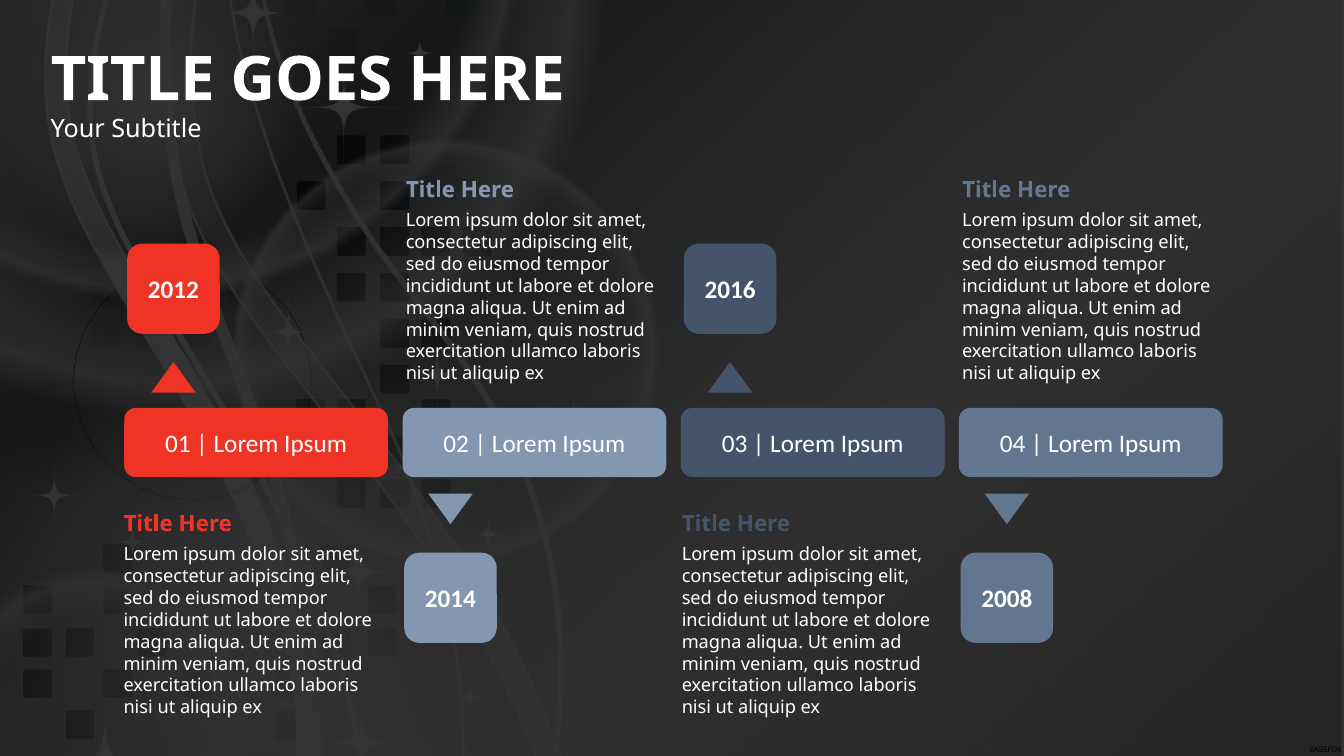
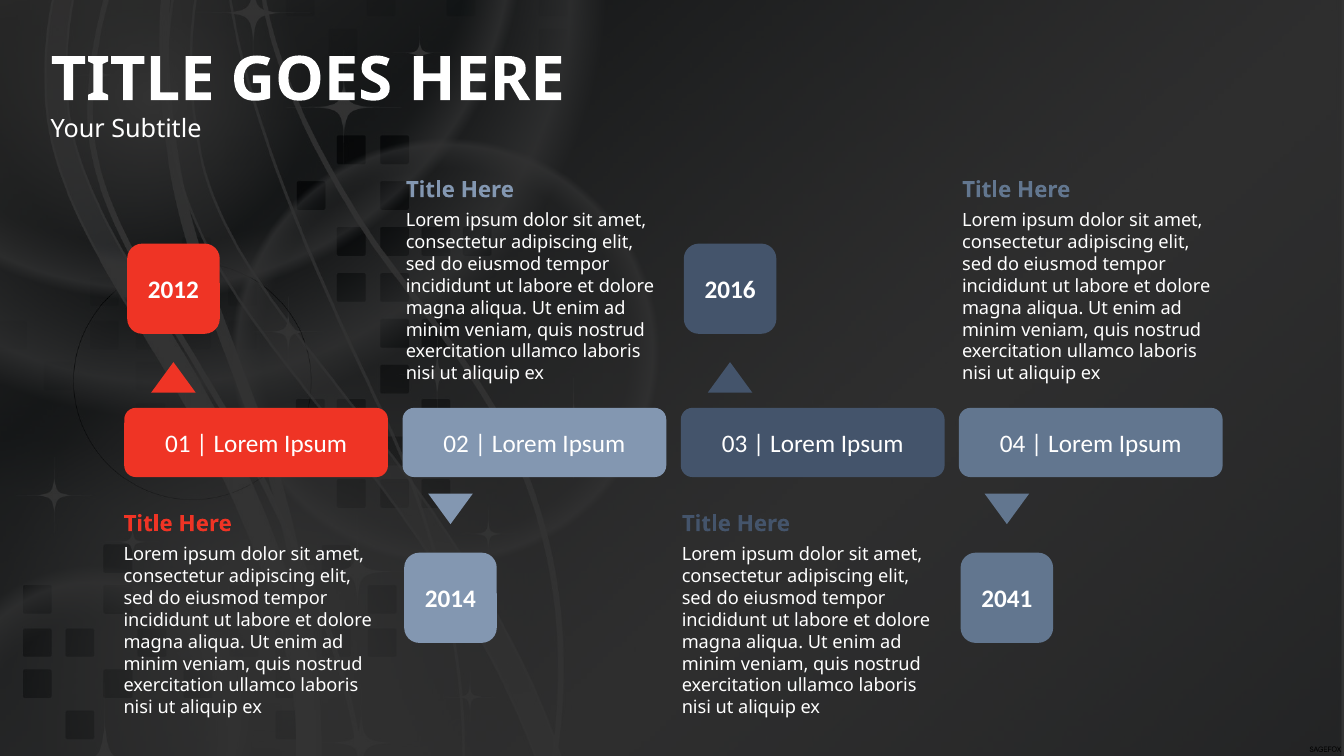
2008: 2008 -> 2041 (1007, 599)
